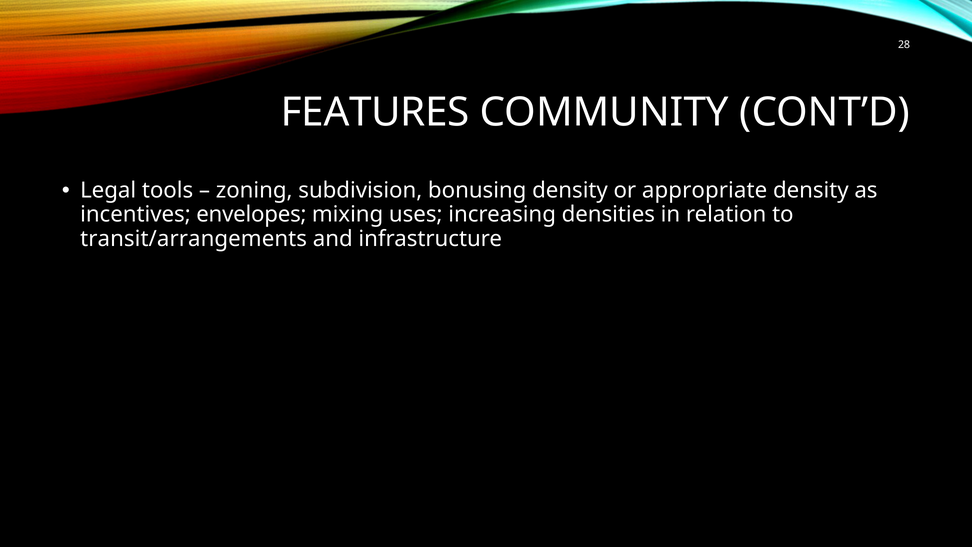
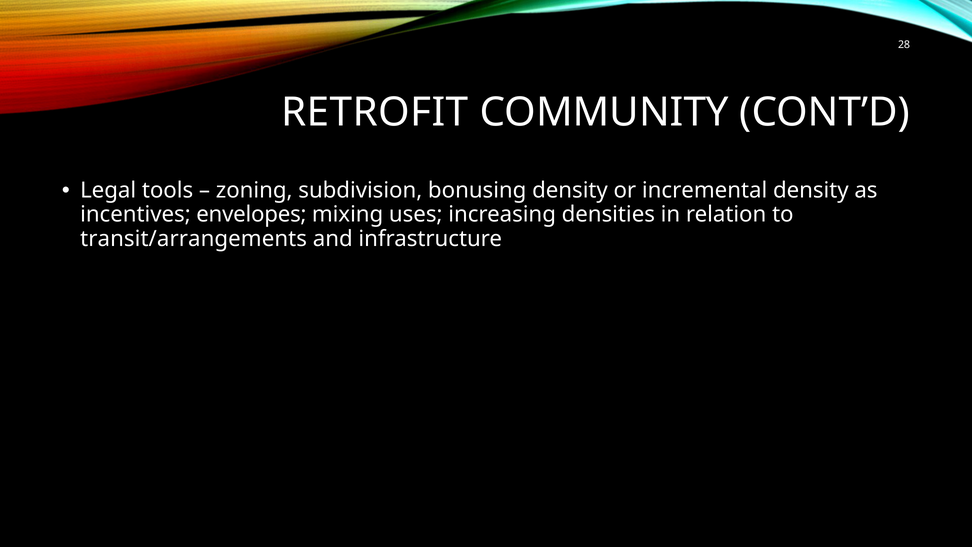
FEATURES: FEATURES -> RETROFIT (375, 112)
appropriate: appropriate -> incremental (705, 190)
